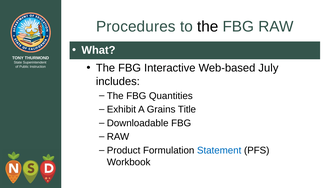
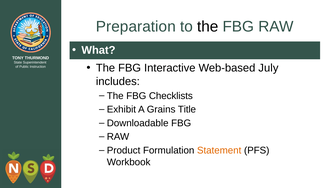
Procedures: Procedures -> Preparation (136, 26)
Quantities: Quantities -> Checklists (171, 96)
Statement colour: blue -> orange (219, 150)
